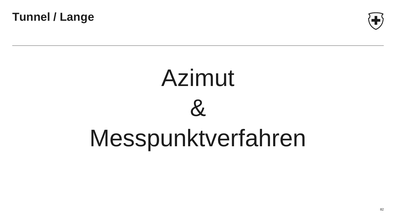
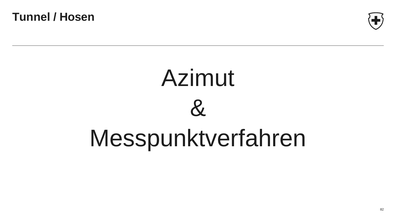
Lange: Lange -> Hosen (77, 17)
